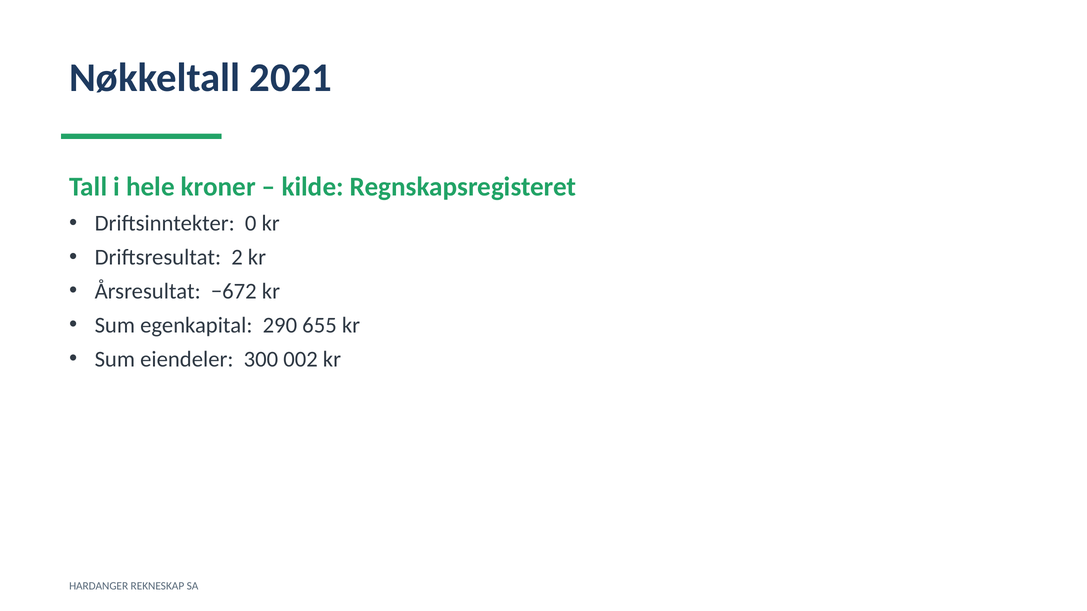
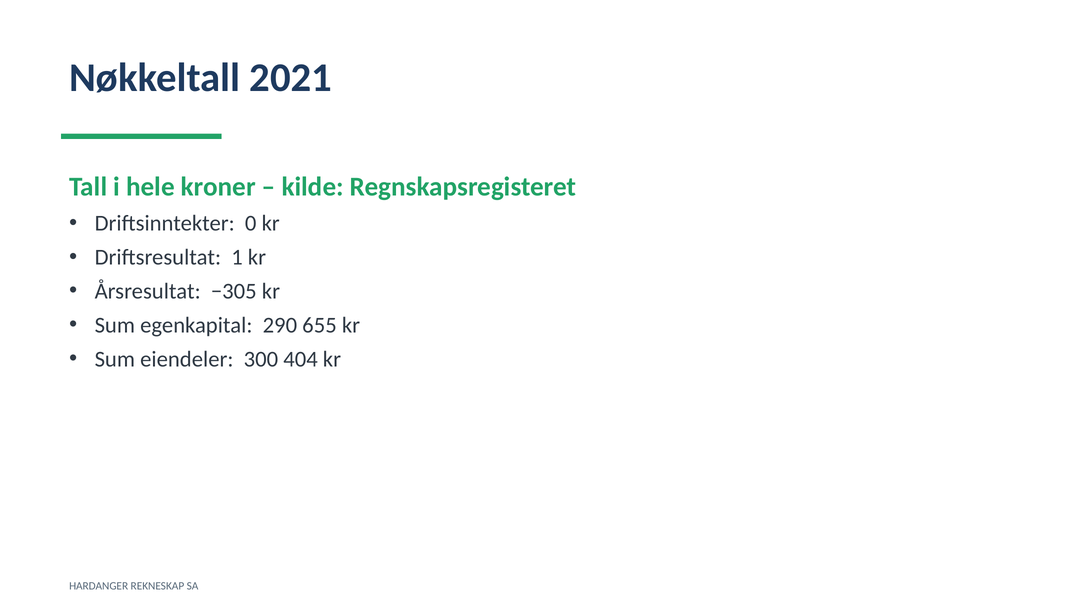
2: 2 -> 1 (237, 258)
−672: −672 -> −305 (234, 291)
002: 002 -> 404 (301, 359)
